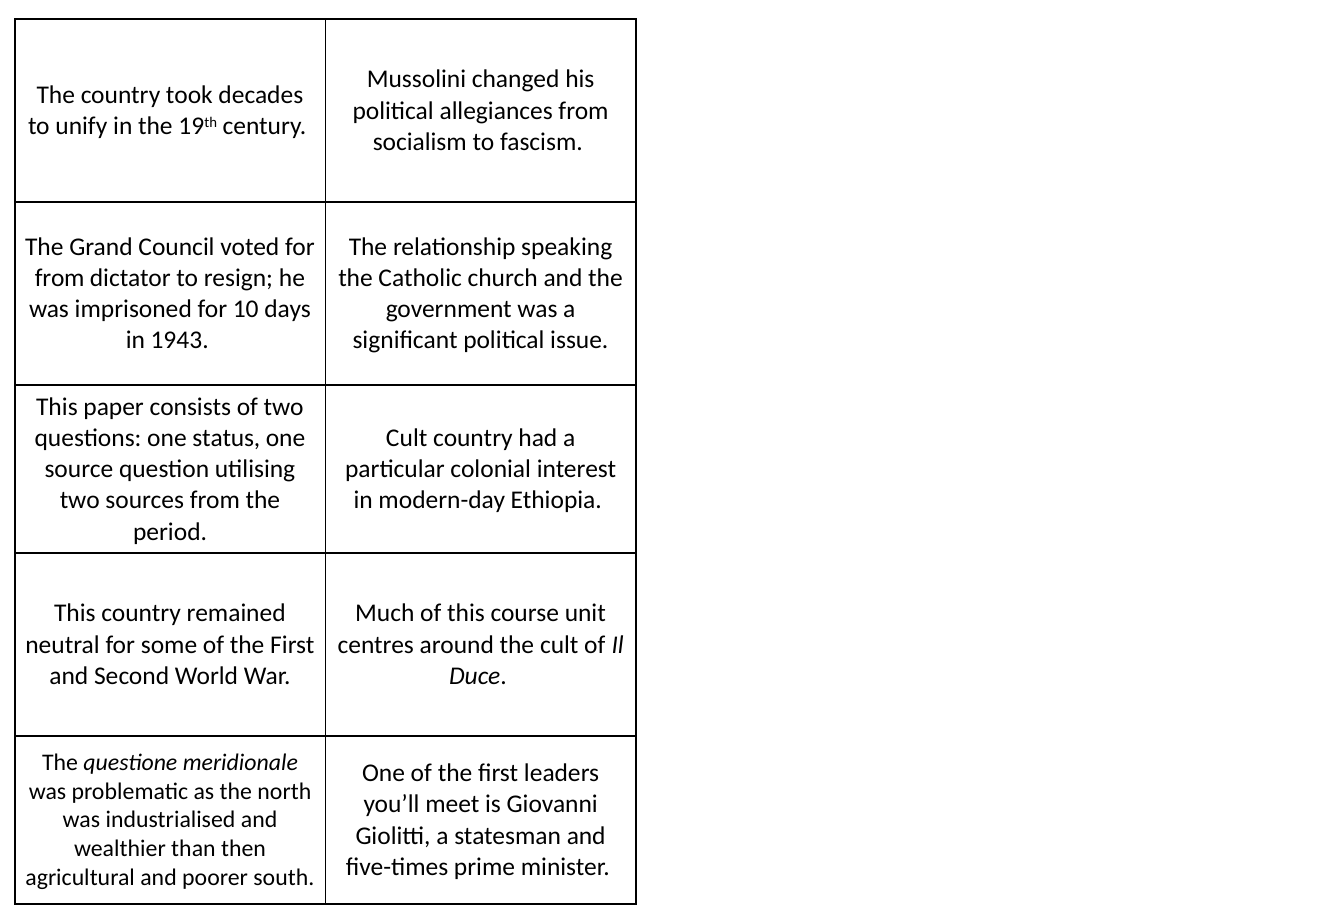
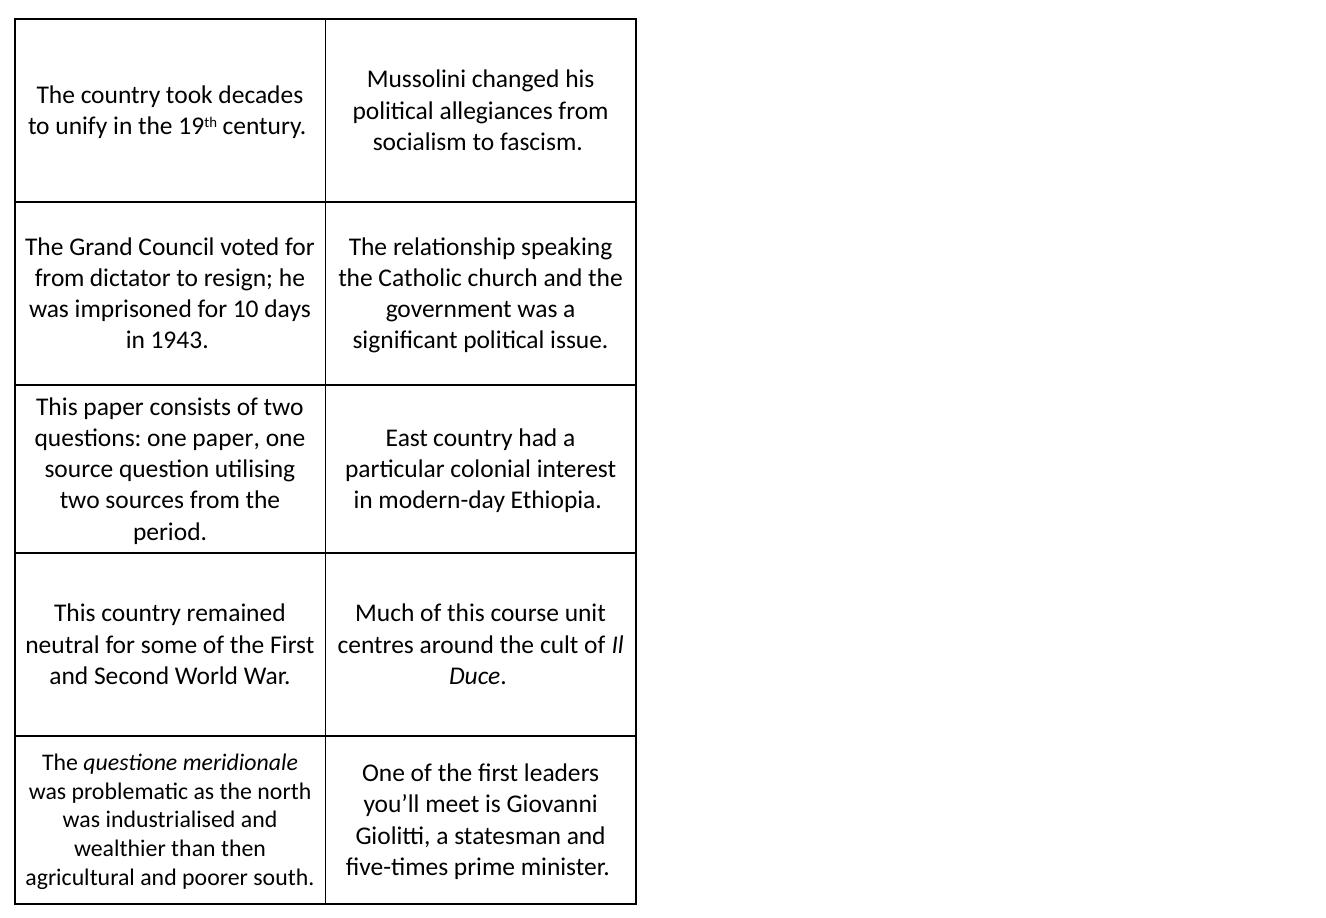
one status: status -> paper (226, 438)
Cult: Cult -> East (407, 438)
